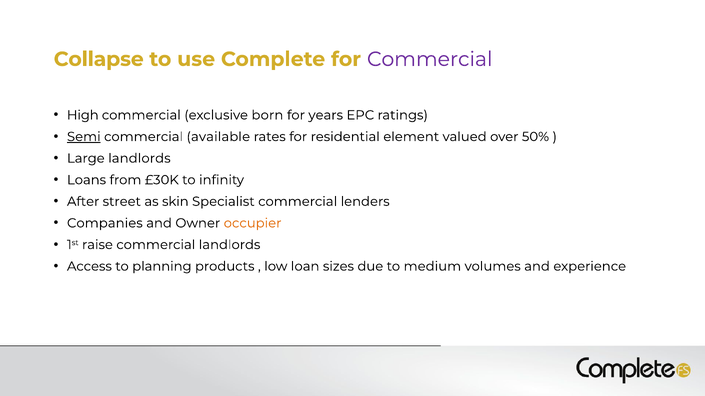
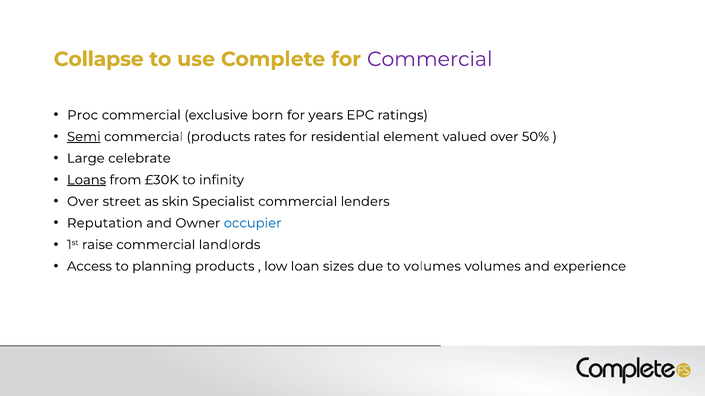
High: High -> Proc (83, 115)
commercial available: available -> products (218, 137)
Large landlords: landlords -> celebrate (139, 159)
Loans underline: none -> present (87, 180)
After: After -> Over (83, 202)
Companies: Companies -> Reputation (105, 223)
occupier colour: orange -> blue (253, 223)
to medium: medium -> volumes (432, 267)
